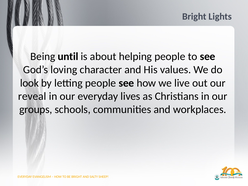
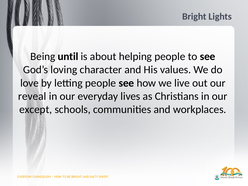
look: look -> love (29, 83)
groups: groups -> except (36, 109)
